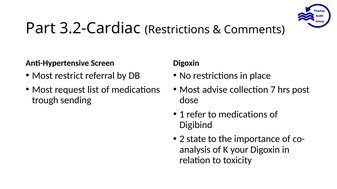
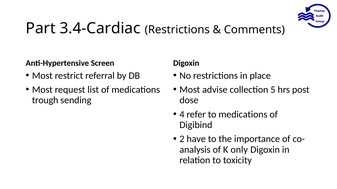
3.2-Cardiac: 3.2-Cardiac -> 3.4-Cardiac (100, 28)
7: 7 -> 5 (273, 90)
1: 1 -> 4 (182, 115)
state: state -> have (196, 139)
your: your -> only (239, 150)
